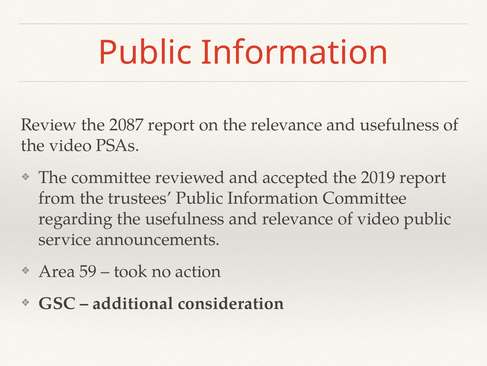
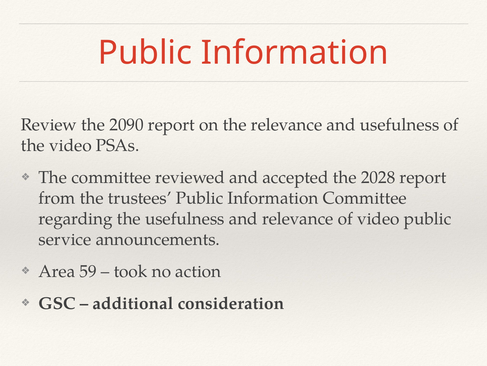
2087: 2087 -> 2090 (127, 125)
2019: 2019 -> 2028 (378, 177)
